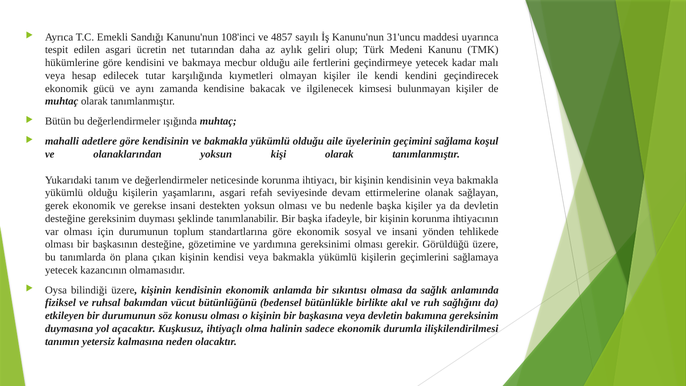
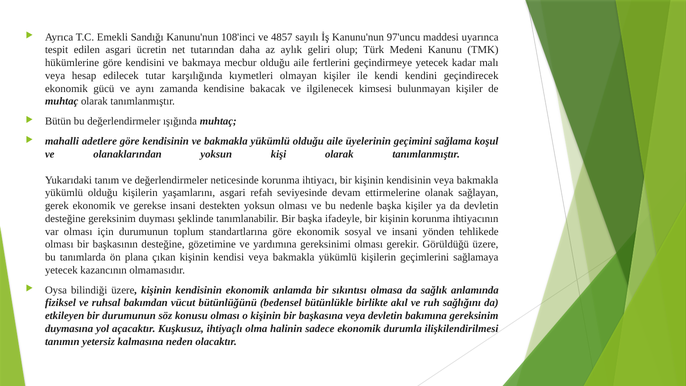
31'uncu: 31'uncu -> 97'uncu (404, 37)
